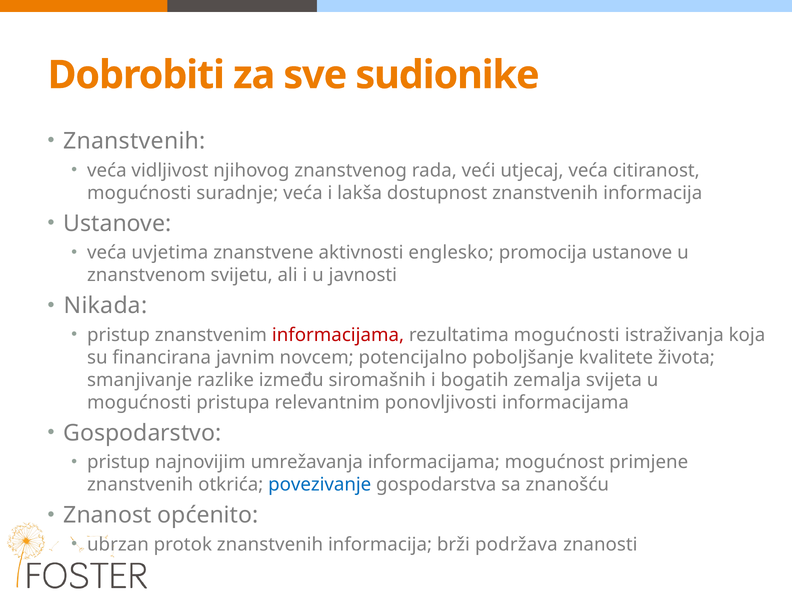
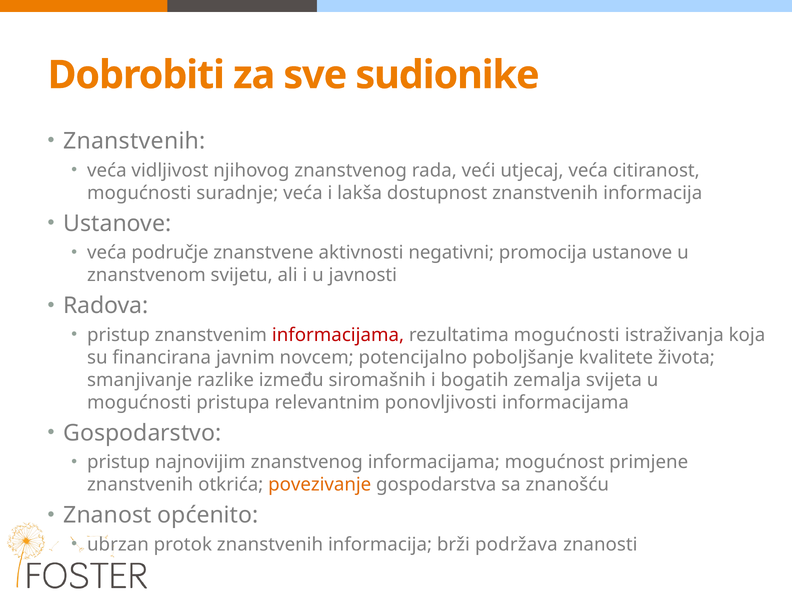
uvjetima: uvjetima -> područje (170, 253)
englesko: englesko -> negativni (451, 253)
Nikada: Nikada -> Radova (106, 306)
najnovijim umrežavanja: umrežavanja -> znanstvenog (307, 462)
povezivanje colour: blue -> orange (320, 485)
